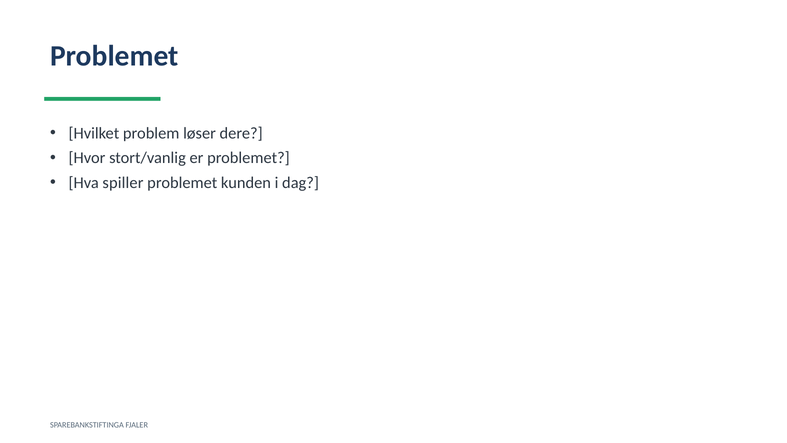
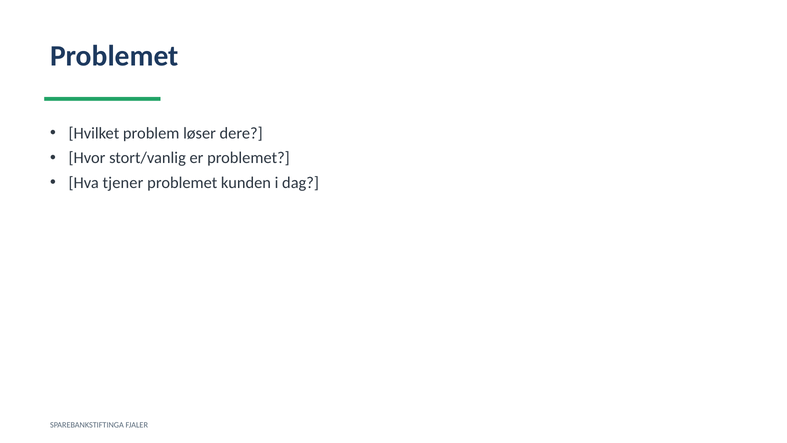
spiller: spiller -> tjener (123, 183)
